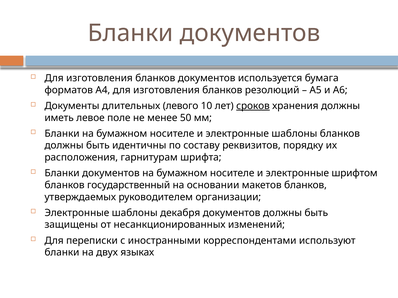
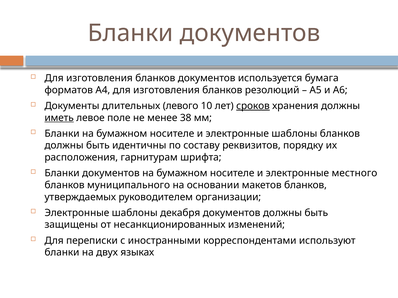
иметь underline: none -> present (59, 118)
50: 50 -> 38 (186, 118)
шрифтом: шрифтом -> местного (354, 173)
государственный: государственный -> муниципального (129, 185)
